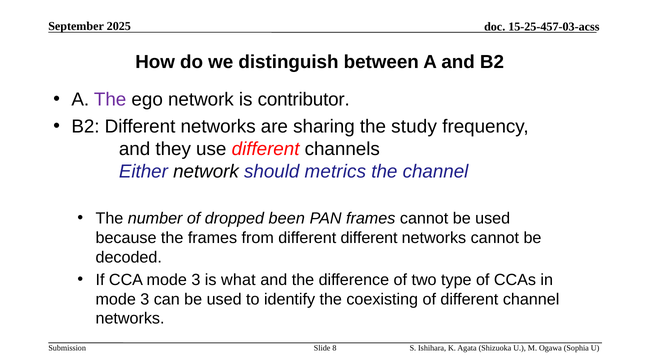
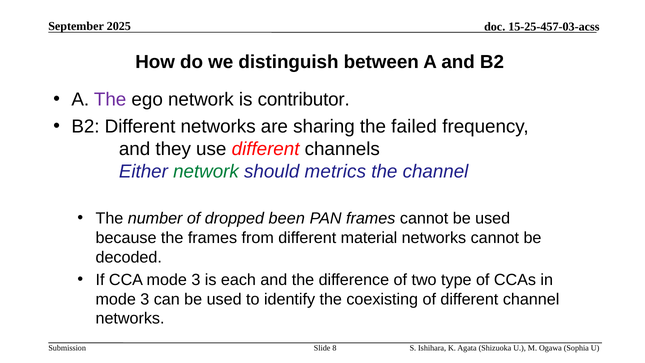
study: study -> failed (414, 126)
network colour: black -> green (206, 172)
different different: different -> material (369, 238)
what: what -> each (238, 280)
